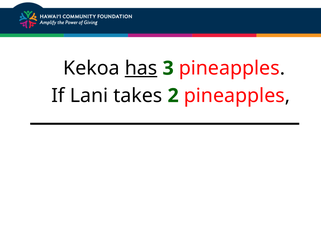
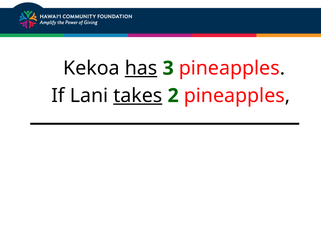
takes underline: none -> present (138, 96)
